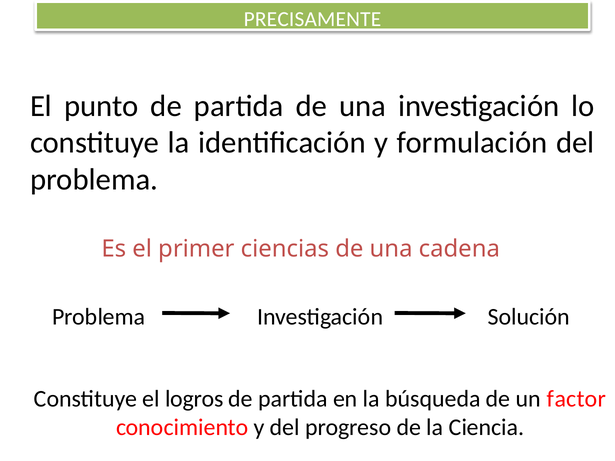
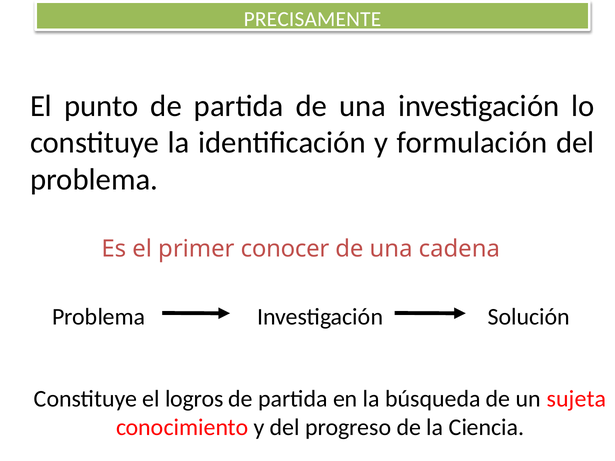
ciencias: ciencias -> conocer (285, 249)
factor: factor -> sujeta (576, 399)
